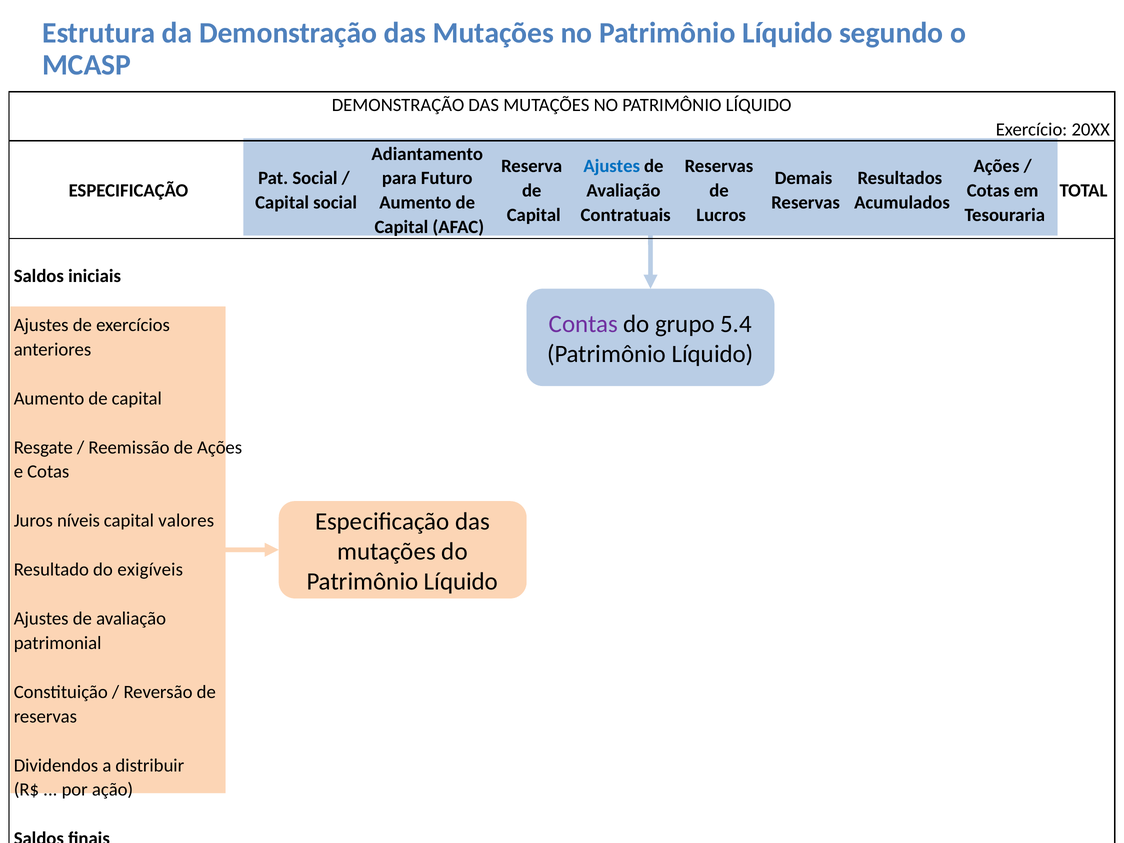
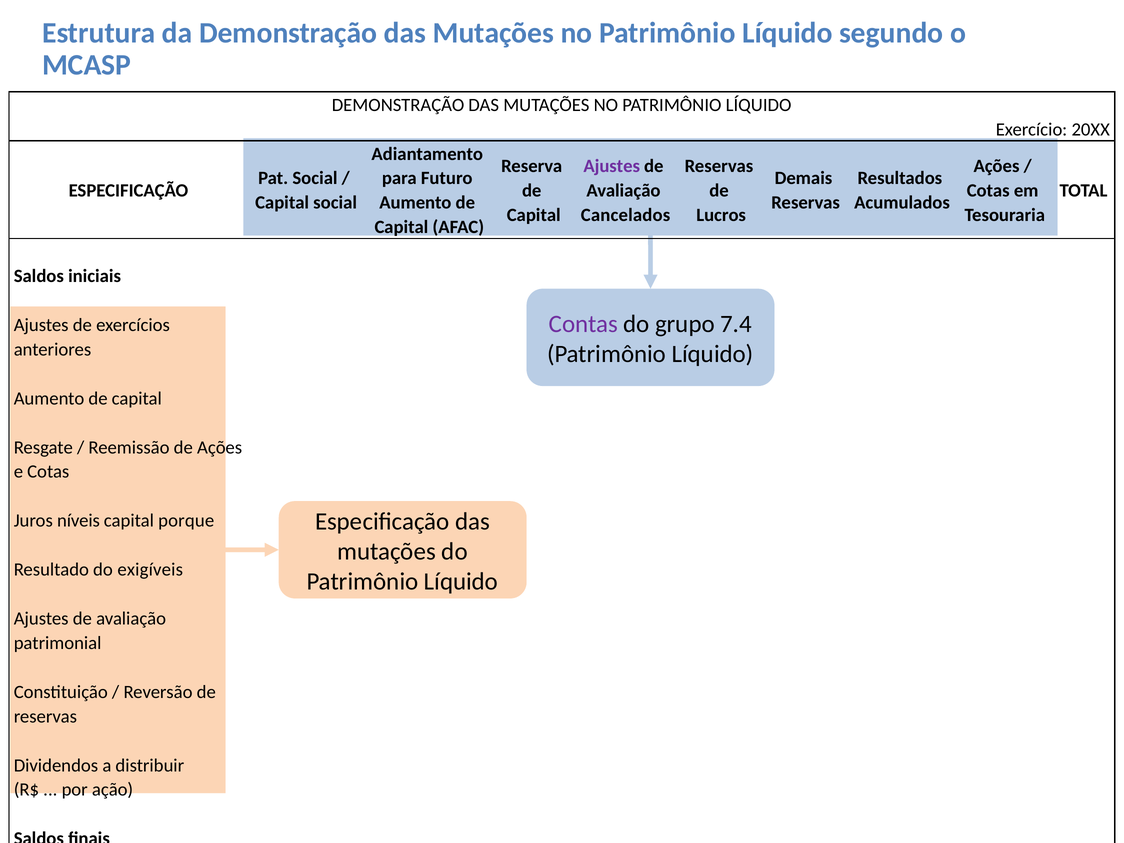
Ajustes colour: blue -> purple (612, 166)
Contratuais: Contratuais -> Cancelados (626, 215)
5.4: 5.4 -> 7.4 (736, 324)
valores: valores -> porque (186, 521)
